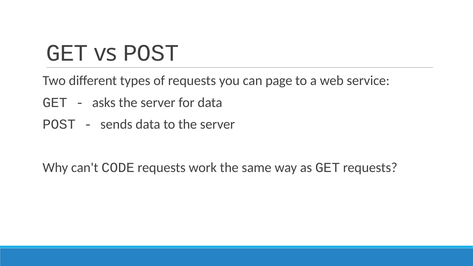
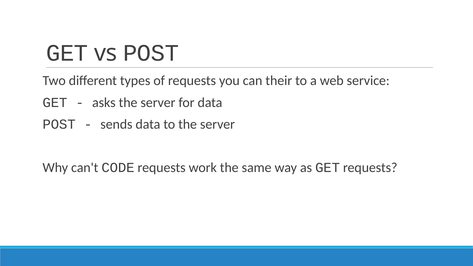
page: page -> their (279, 81)
